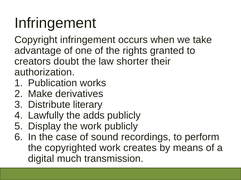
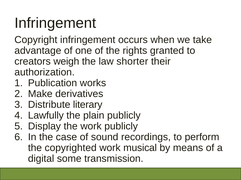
doubt: doubt -> weigh (66, 62)
adds: adds -> plain (94, 116)
creates: creates -> musical (140, 148)
much: much -> some (69, 159)
